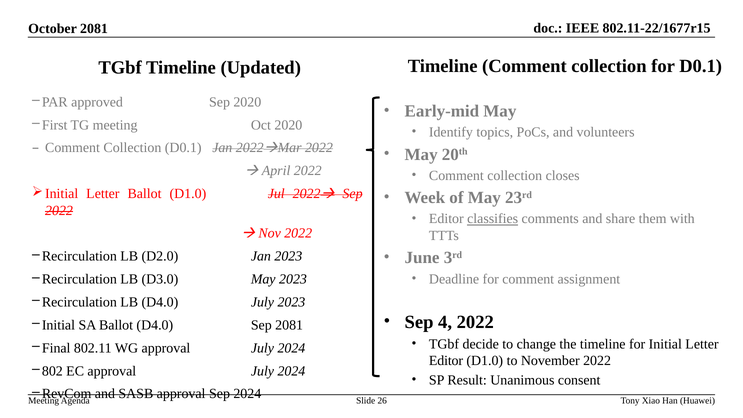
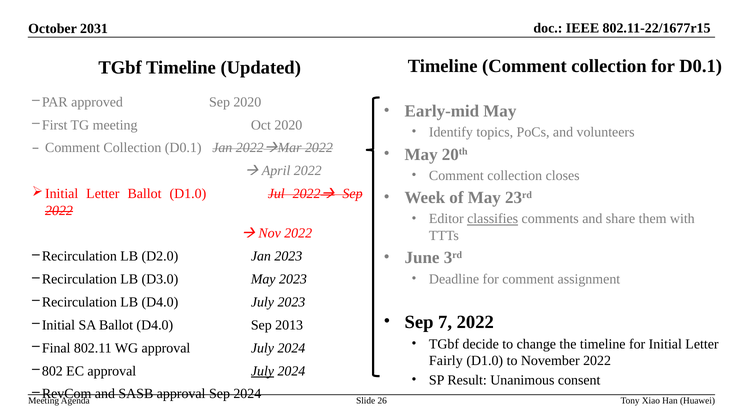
2081: 2081 -> 2031 (94, 29)
4: 4 -> 7 (445, 322)
Sep 2081: 2081 -> 2013 (289, 325)
Editor: Editor -> Fairly (446, 361)
July underline: none -> present (262, 371)
